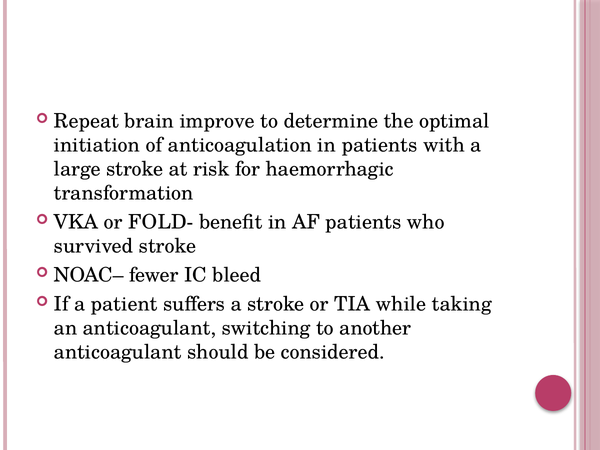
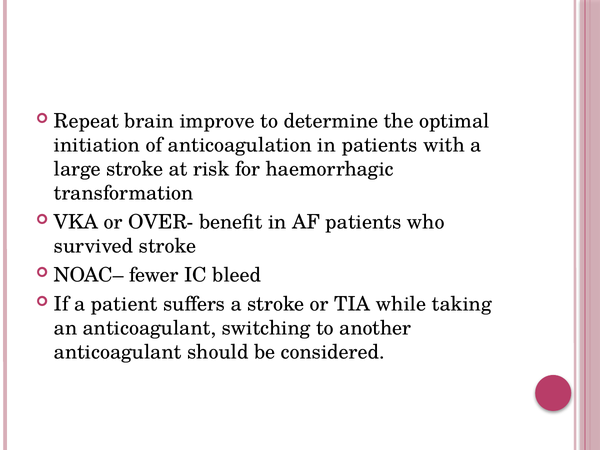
FOLD-: FOLD- -> OVER- (161, 222)
